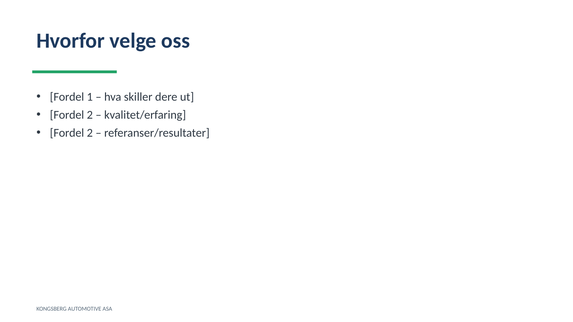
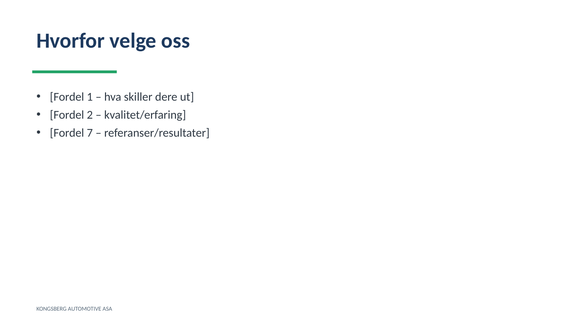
2: 2 -> 7 (90, 133)
